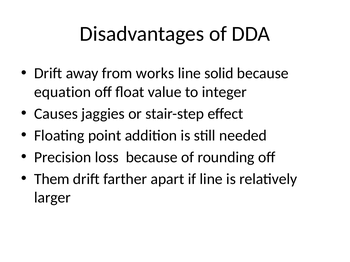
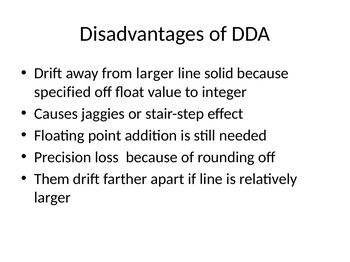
from works: works -> larger (155, 73)
equation: equation -> specified (63, 92)
